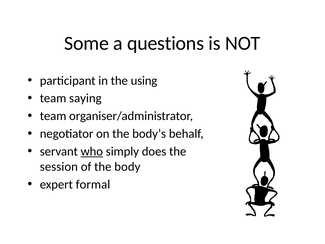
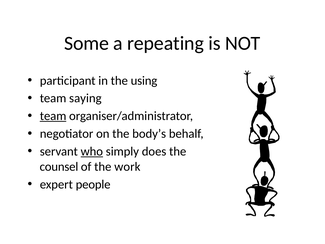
questions: questions -> repeating (165, 43)
team underline: none -> present (53, 116)
session: session -> counsel (59, 167)
body: body -> work (127, 167)
formal: formal -> people (93, 184)
